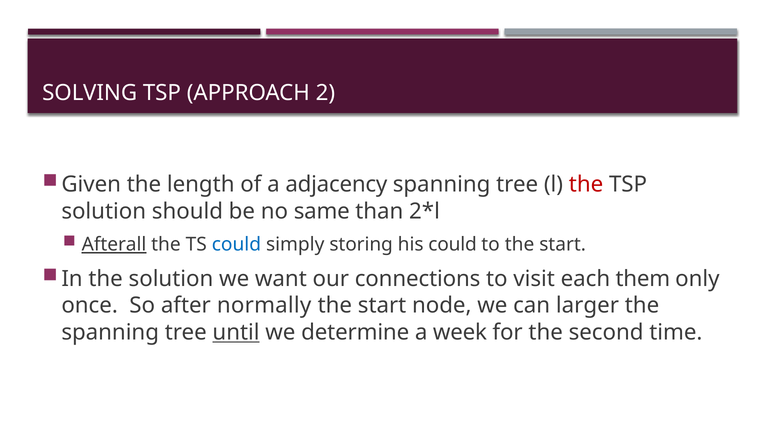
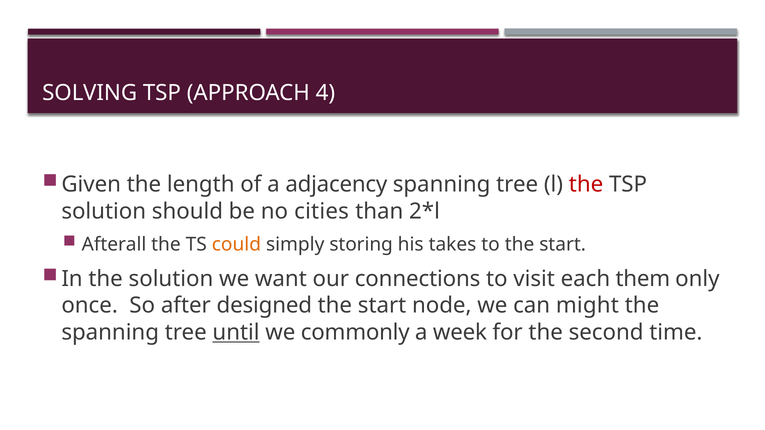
2: 2 -> 4 (325, 93)
same: same -> cities (322, 211)
Afterall underline: present -> none (114, 245)
could colour: blue -> orange (236, 245)
his could: could -> takes (453, 245)
normally: normally -> designed (264, 306)
larger: larger -> might (587, 306)
determine: determine -> commonly (355, 333)
